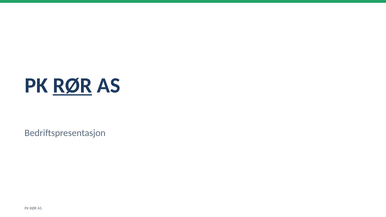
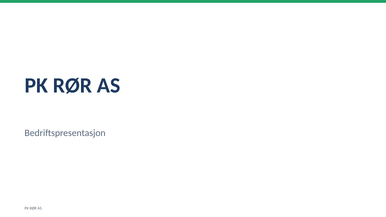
RØR underline: present -> none (72, 86)
